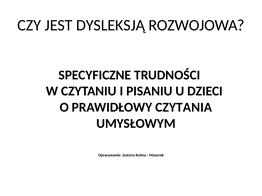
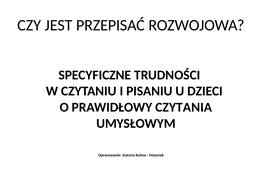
DYSLEKSJĄ: DYSLEKSJĄ -> PRZEPISAĆ (111, 25)
